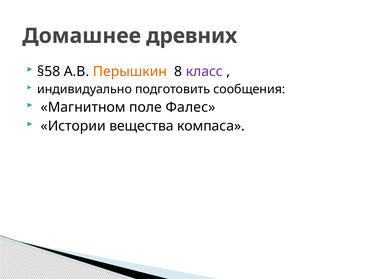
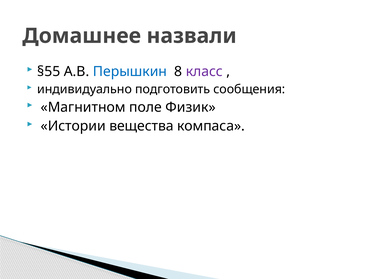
древних: древних -> назвали (192, 36)
§58: §58 -> §55 (49, 71)
Перышкин colour: orange -> blue (130, 71)
Фалес: Фалес -> Физик (191, 107)
